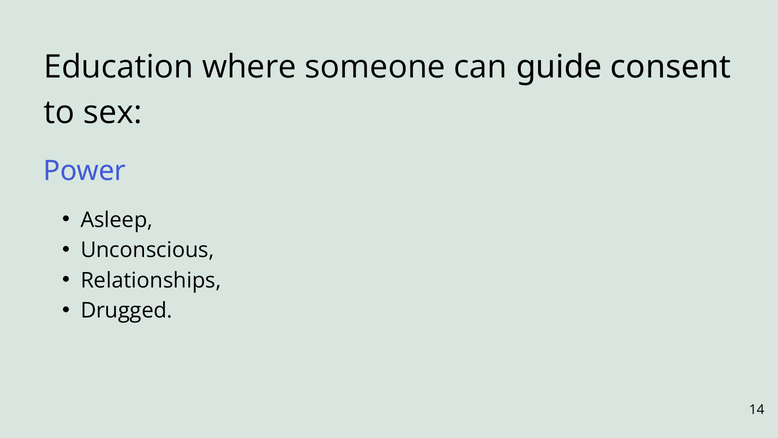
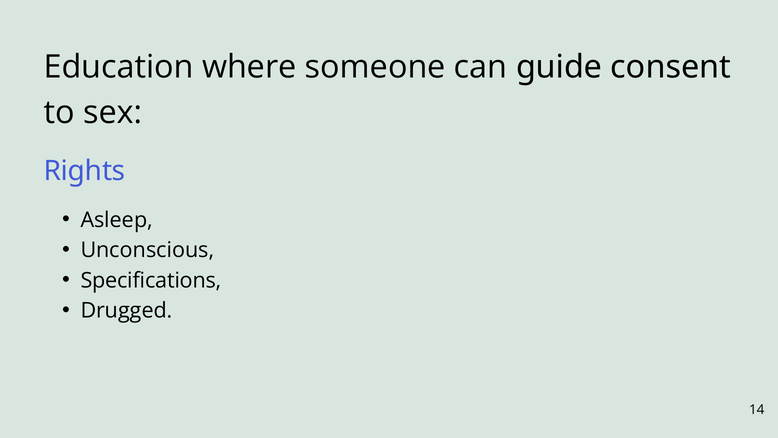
Power: Power -> Rights (85, 171)
Relationships: Relationships -> Specifications (151, 280)
